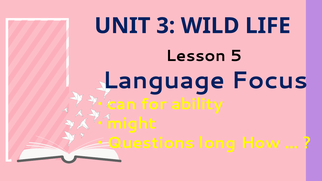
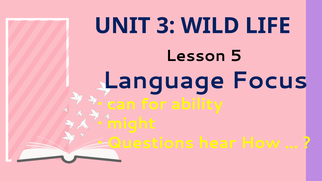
long: long -> hear (217, 143)
